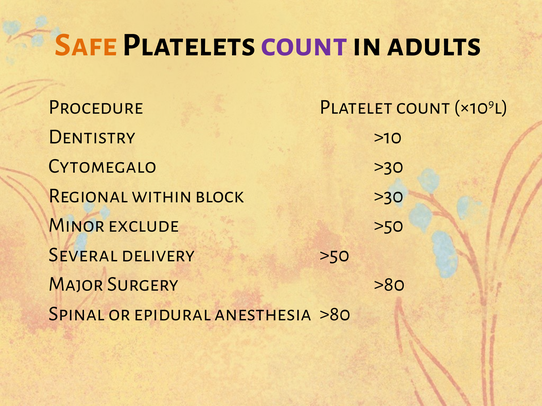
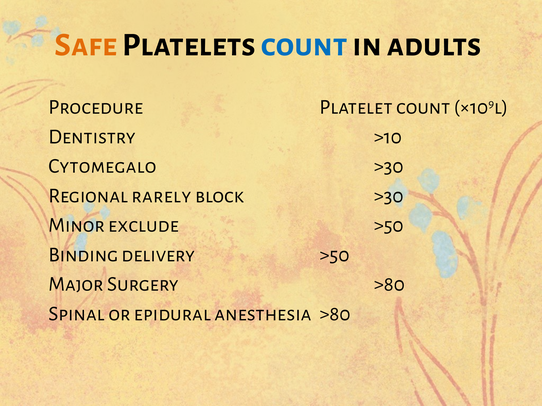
count colour: purple -> blue (304, 45)
within: within -> rarely (161, 196)
Several: Several -> Binding (83, 255)
